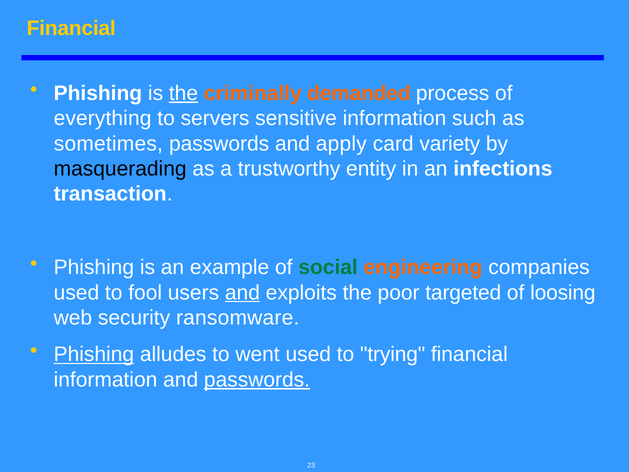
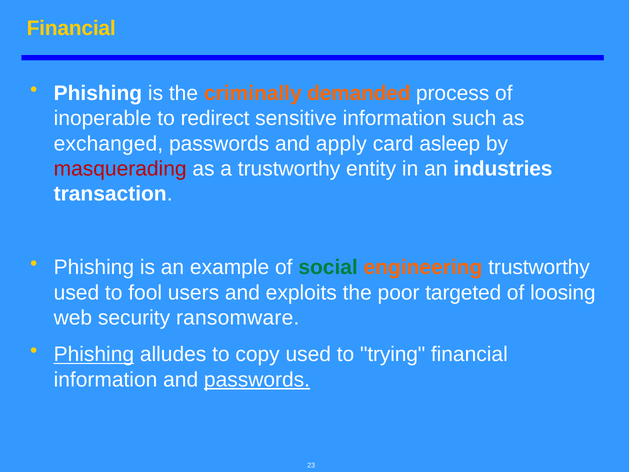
the underline: present -> none (183, 93)
everything: everything -> inoperable (103, 118)
servers: servers -> redirect (215, 118)
sometimes: sometimes -> exchanged (108, 144)
variety: variety -> asleep (450, 144)
masquerading colour: black -> red (120, 169)
infections: infections -> industries (503, 169)
engineering companies: companies -> trustworthy (539, 267)
and underline: present -> none (242, 292)
went: went -> copy (258, 354)
